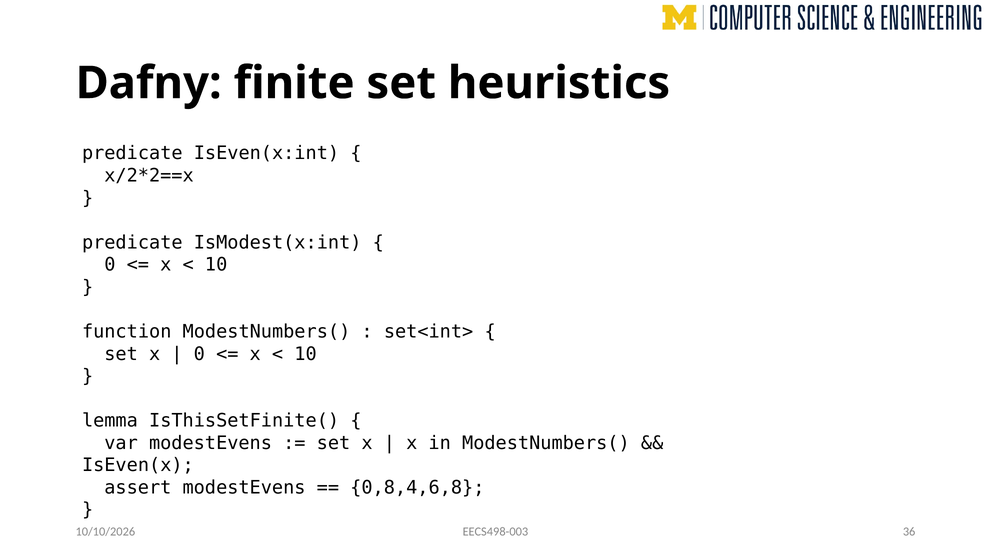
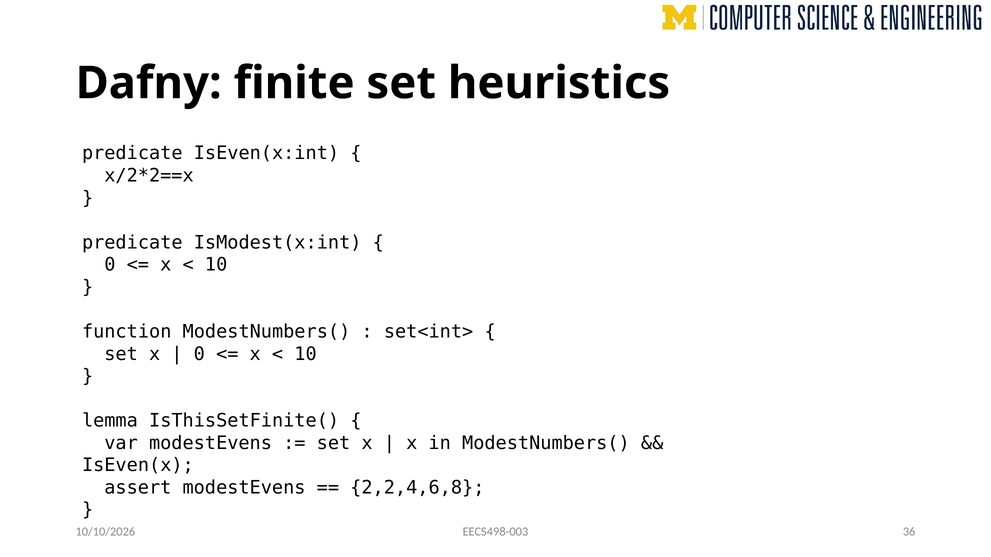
0,8,4,6,8: 0,8,4,6,8 -> 2,2,4,6,8 (417, 488)
